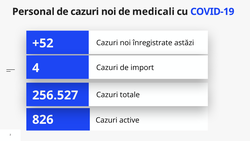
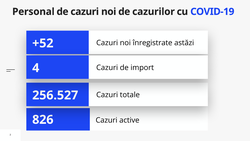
medicali: medicali -> cazurilor (154, 12)
